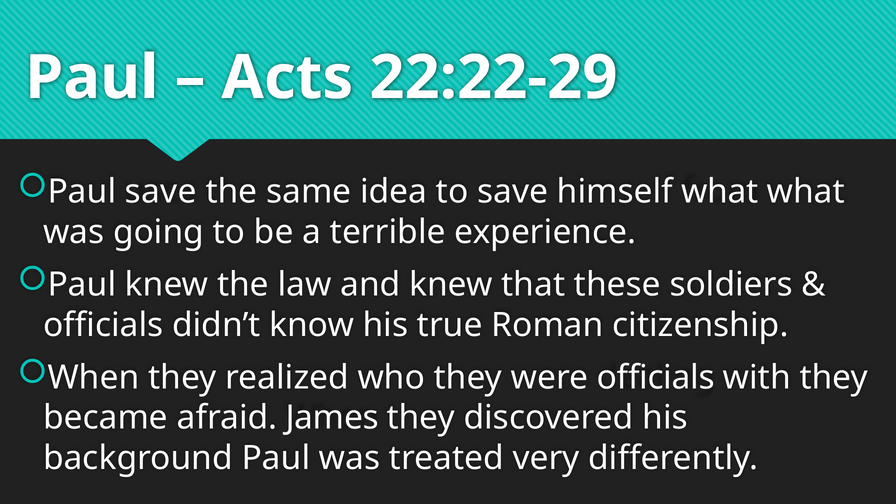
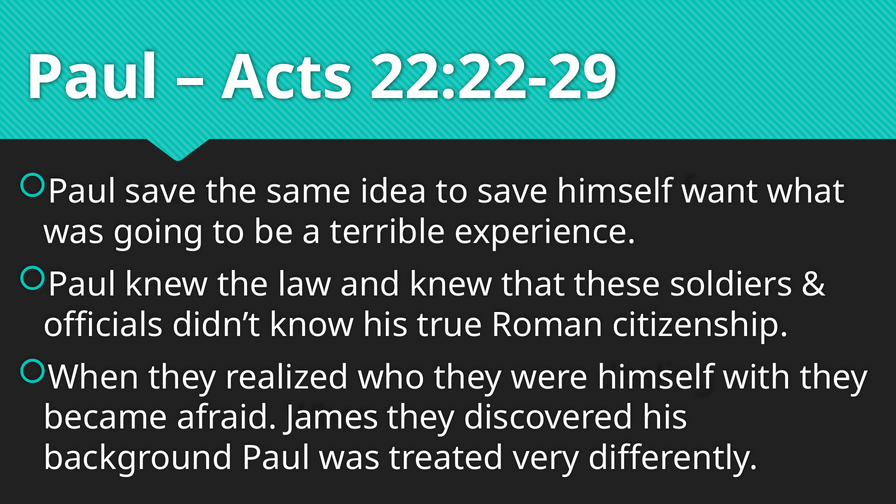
himself what: what -> want (720, 192)
were officials: officials -> himself (656, 378)
